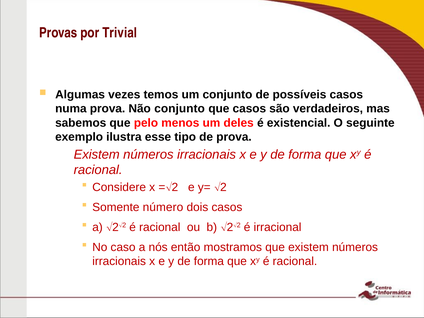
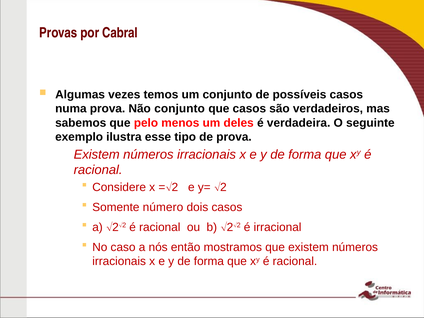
Trivial: Trivial -> Cabral (120, 33)
existencial: existencial -> verdadeira (299, 123)
